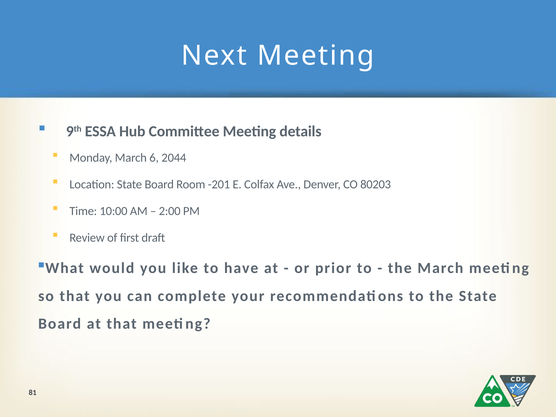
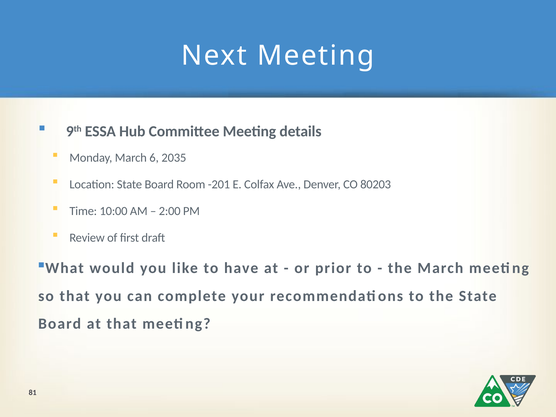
2044: 2044 -> 2035 (174, 158)
